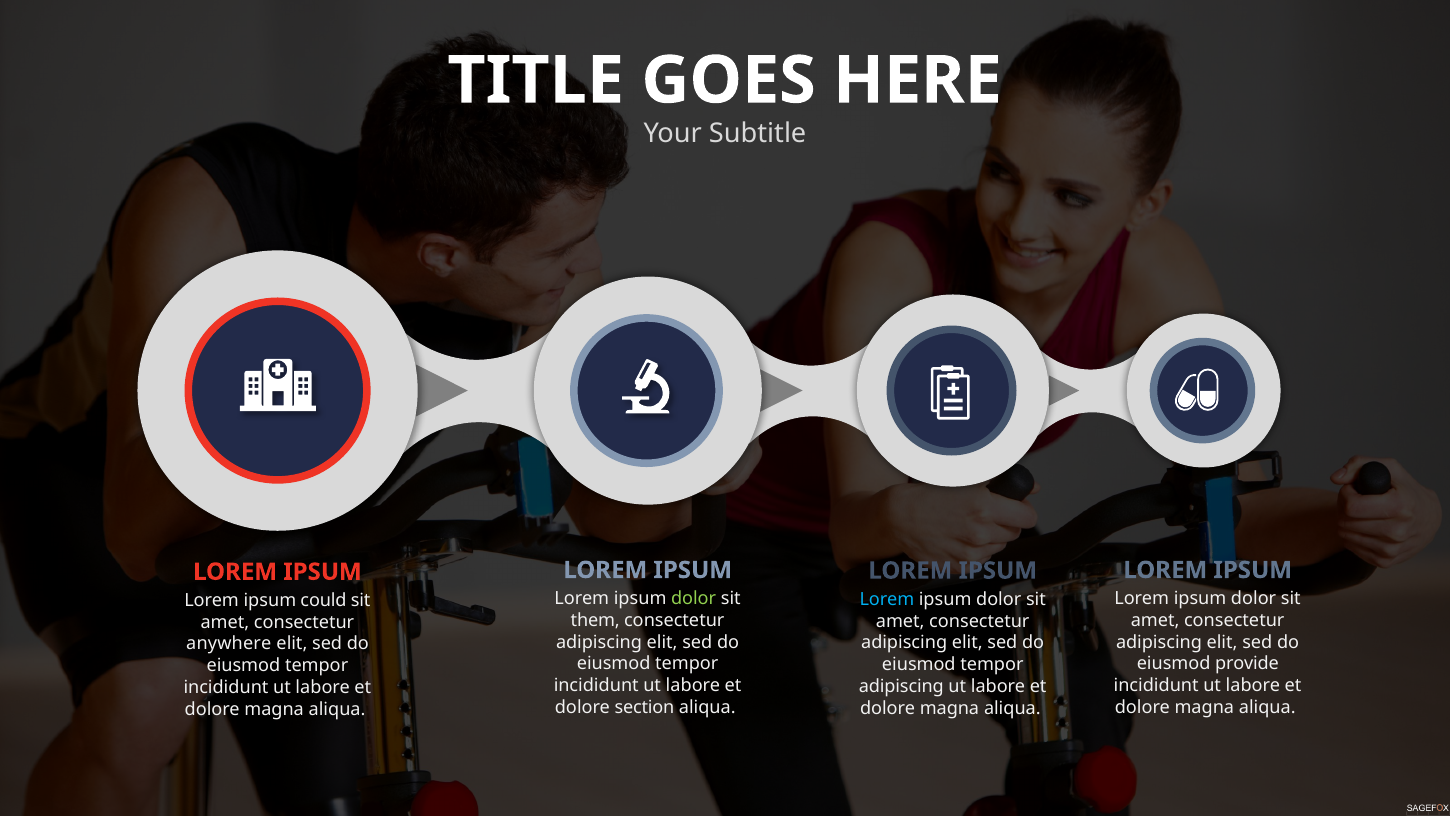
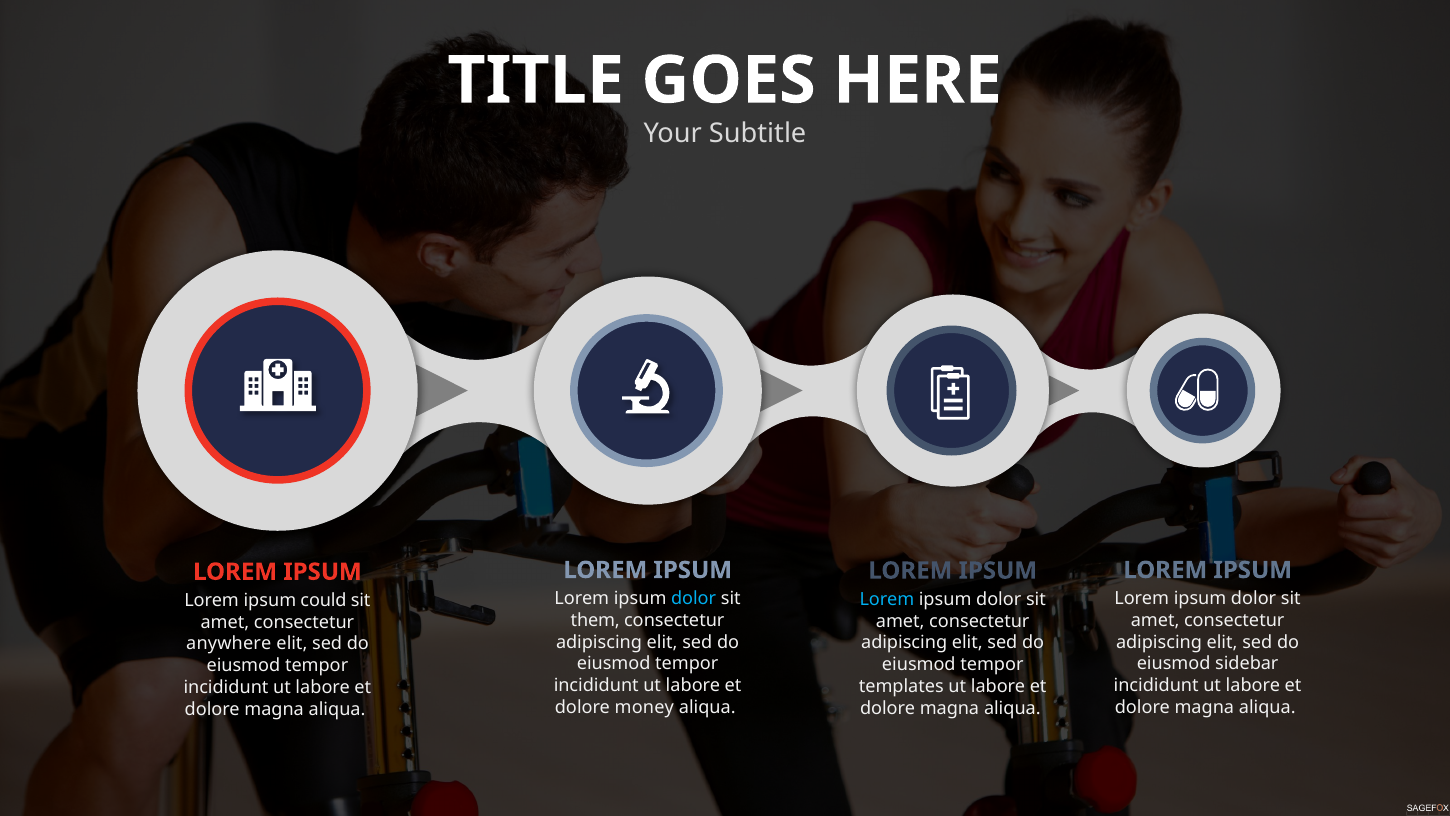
dolor colour: light green -> light blue (694, 598)
provide: provide -> sidebar (1247, 664)
adipiscing: adipiscing -> templates (901, 686)
section: section -> money (644, 707)
